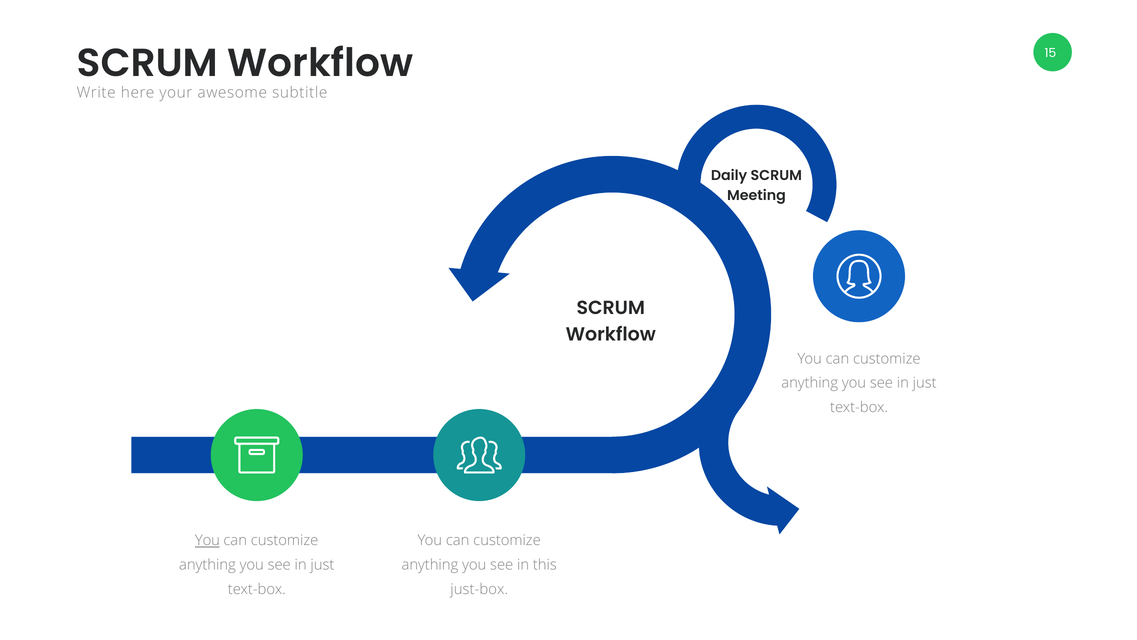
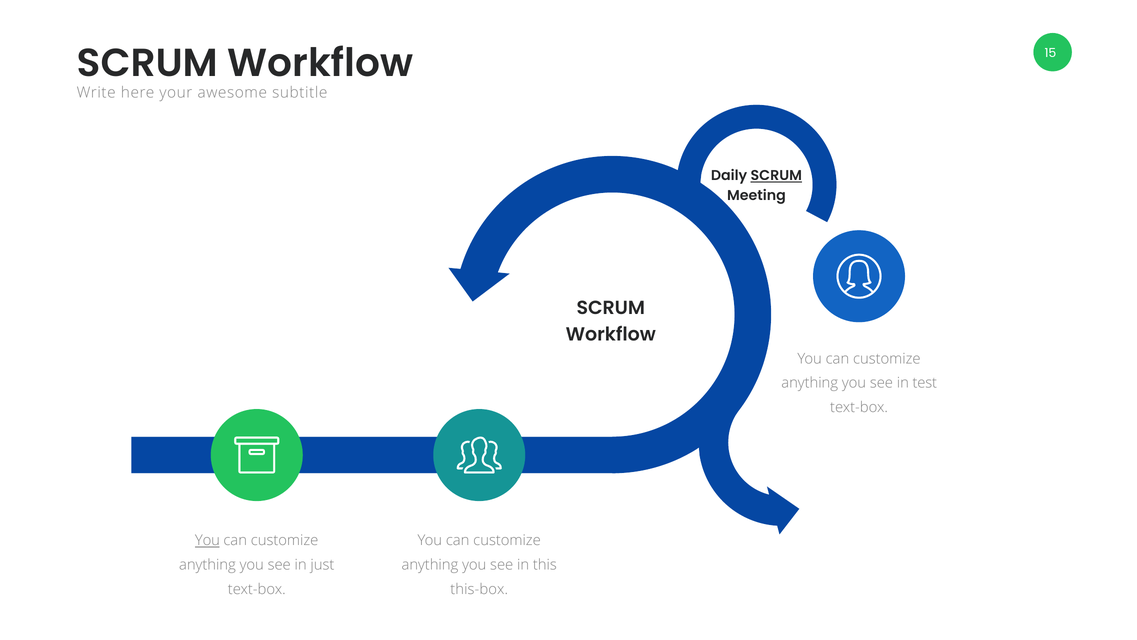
SCRUM underline: none -> present (776, 176)
just: just -> test (925, 383)
just-box: just-box -> this-box (479, 589)
